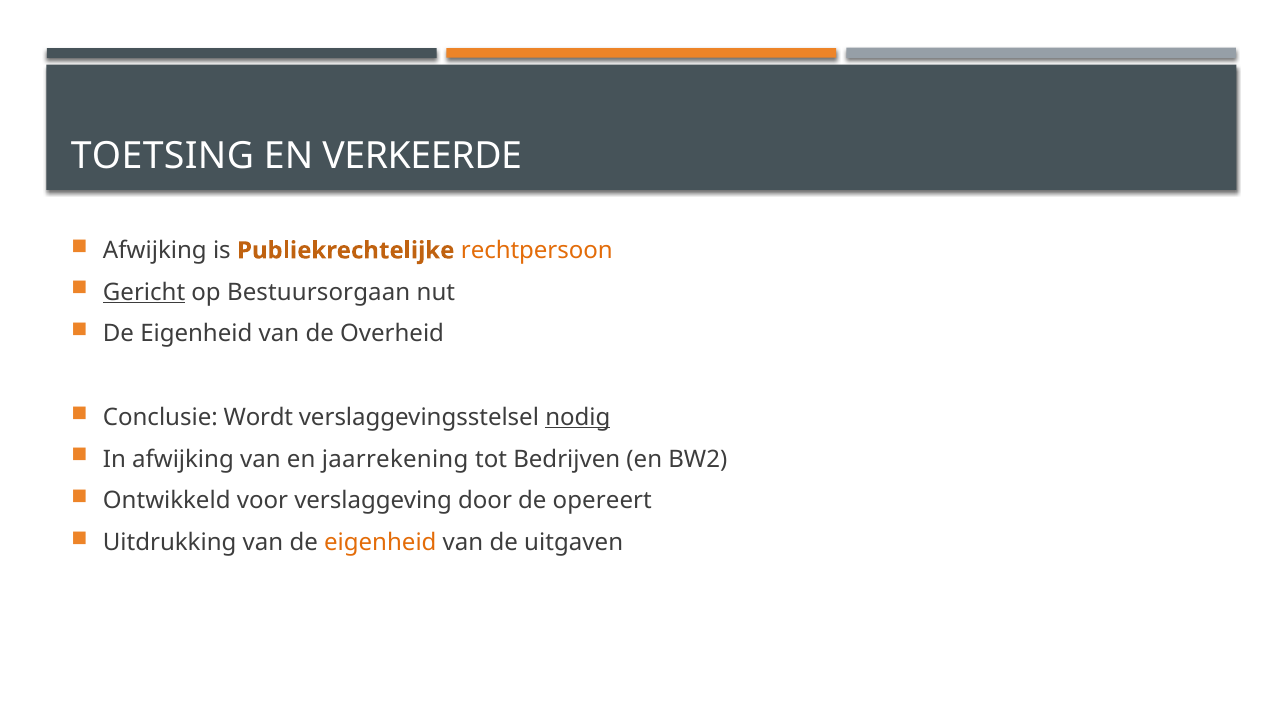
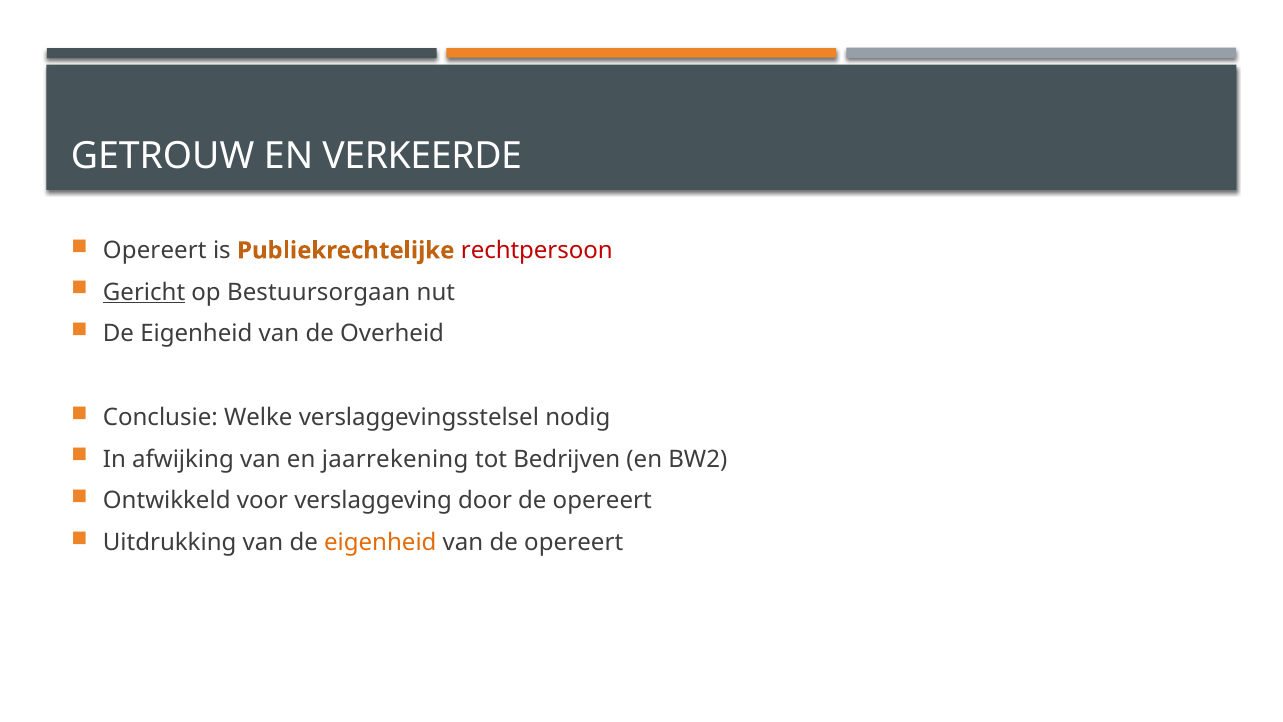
TOETSING: TOETSING -> GETROUW (163, 156)
Afwijking: Afwijking -> Opereert (155, 250)
rechtpersoon colour: orange -> red (537, 250)
Wordt: Wordt -> Welke (258, 417)
nodig underline: present -> none (578, 417)
van de uitgaven: uitgaven -> opereert (574, 542)
